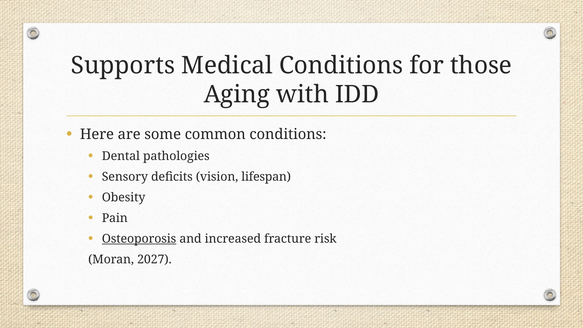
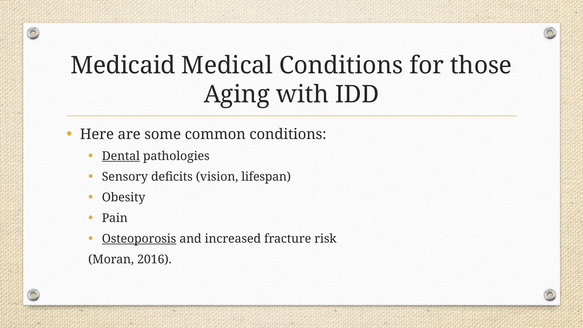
Supports: Supports -> Medicaid (123, 65)
Dental underline: none -> present (121, 156)
2027: 2027 -> 2016 (154, 259)
